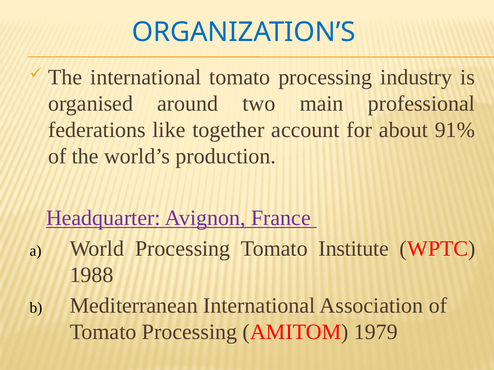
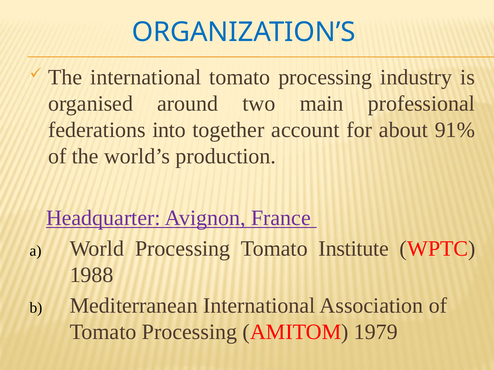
like: like -> into (169, 130)
